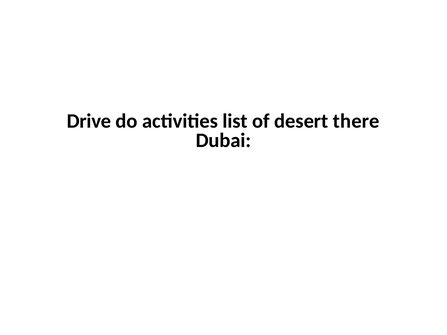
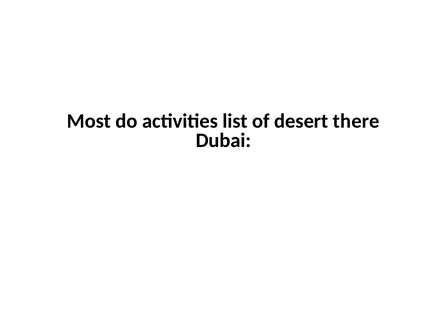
Drive: Drive -> Most (89, 121)
